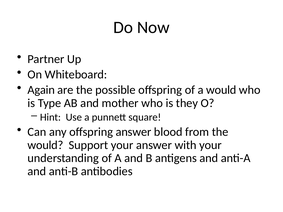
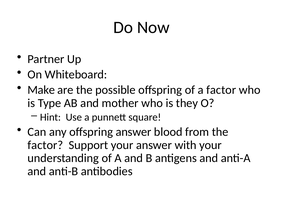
Again: Again -> Make (41, 90)
a would: would -> factor (221, 90)
would: would -> factor (45, 145)
